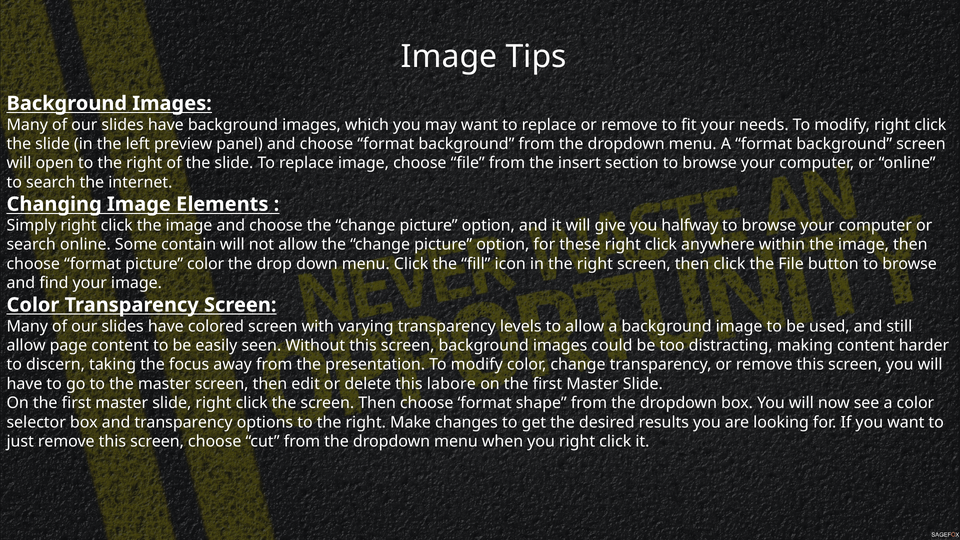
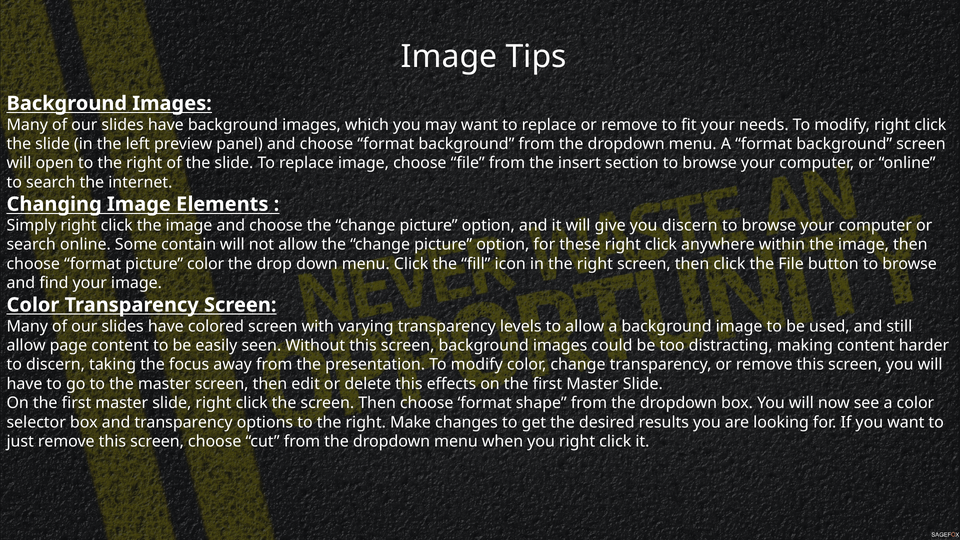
you halfway: halfway -> discern (690, 226)
labore: labore -> effects (451, 384)
